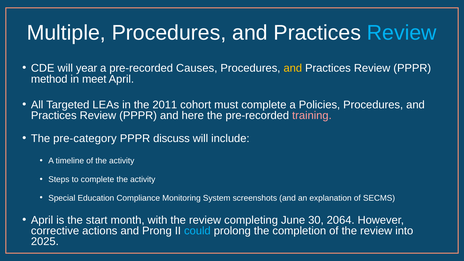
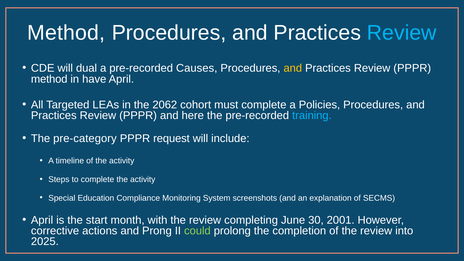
Multiple: Multiple -> Method (66, 33)
year: year -> dual (87, 68)
meet: meet -> have (94, 79)
2011: 2011 -> 2062 (165, 105)
training colour: pink -> light blue (312, 116)
discuss: discuss -> request (171, 139)
2064: 2064 -> 2001 (341, 220)
could colour: light blue -> light green (197, 231)
